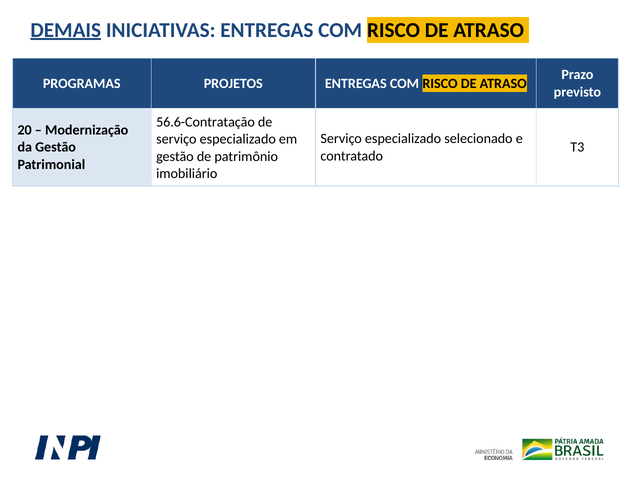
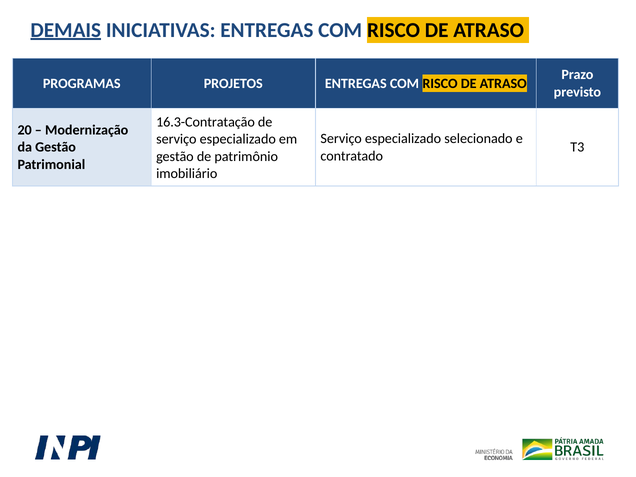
56.6-Contratação: 56.6-Contratação -> 16.3-Contratação (206, 122)
